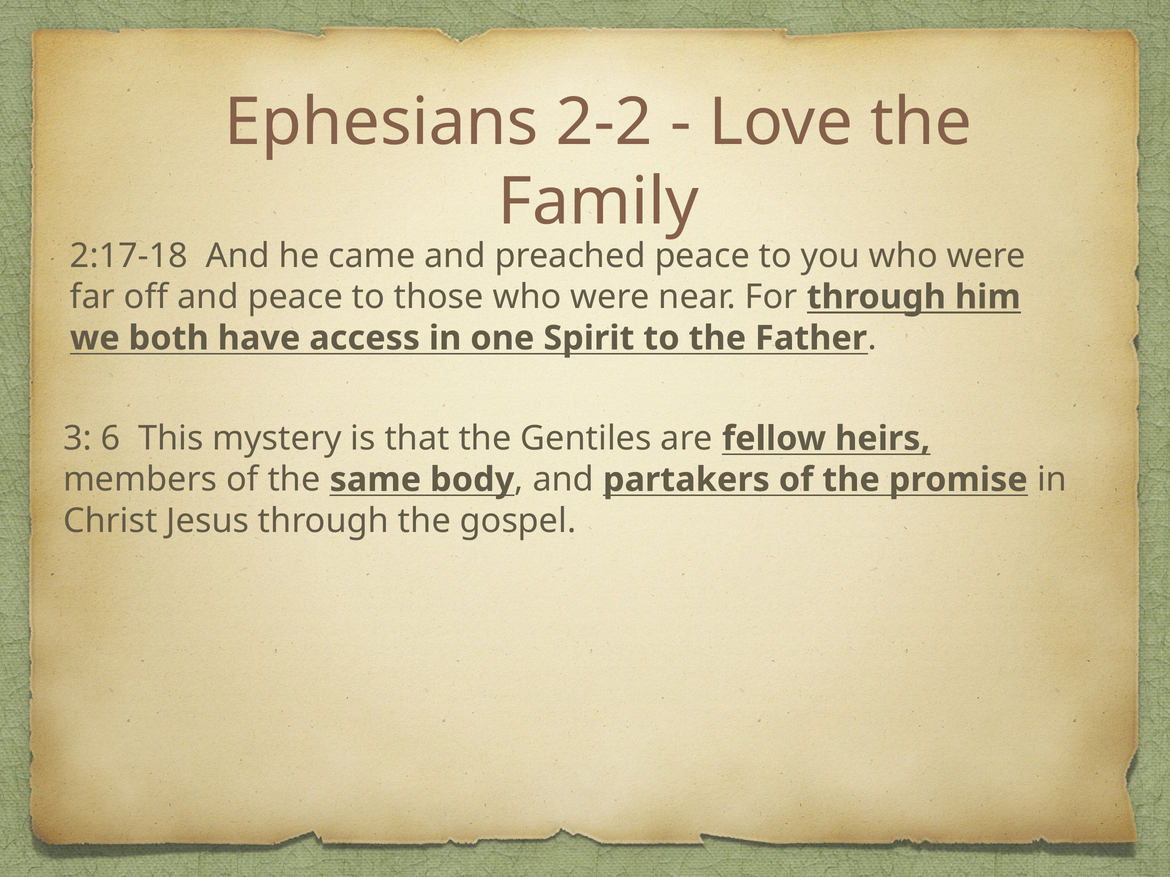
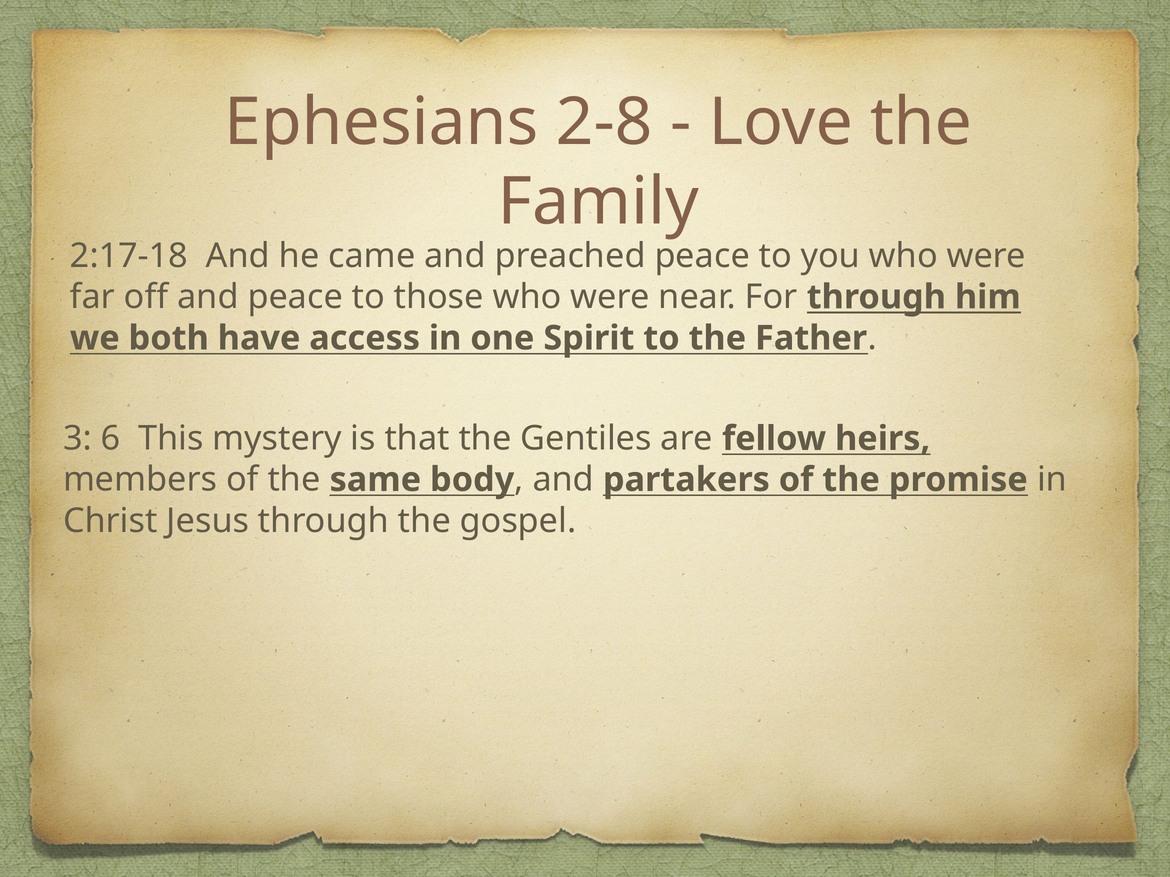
2-2: 2-2 -> 2-8 (604, 123)
